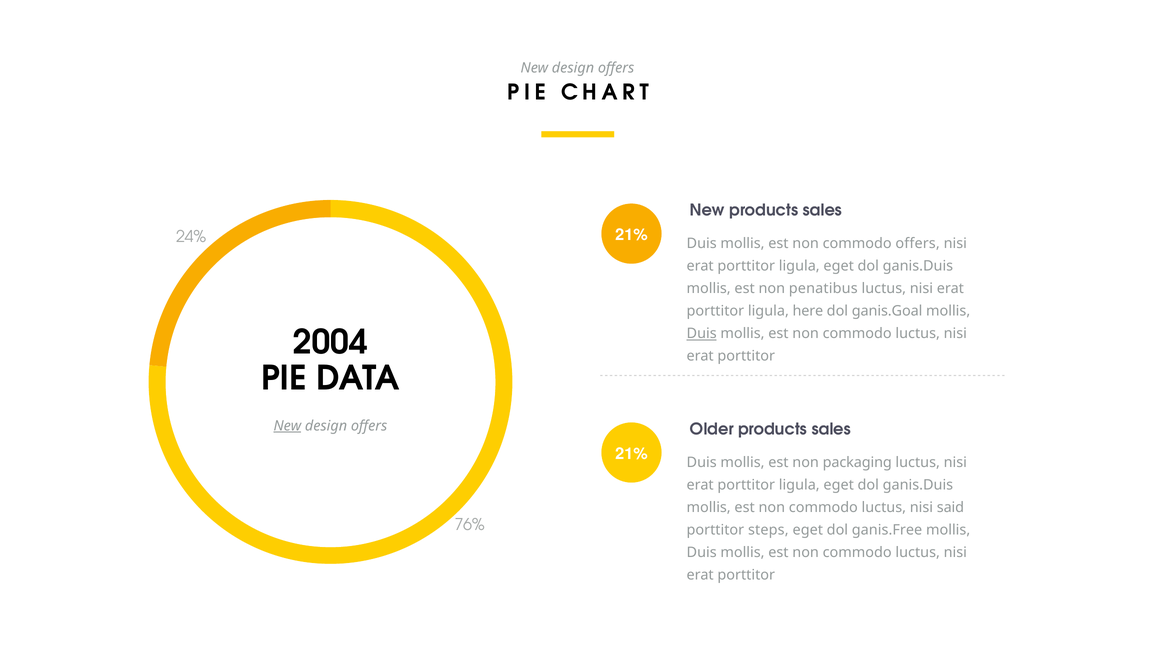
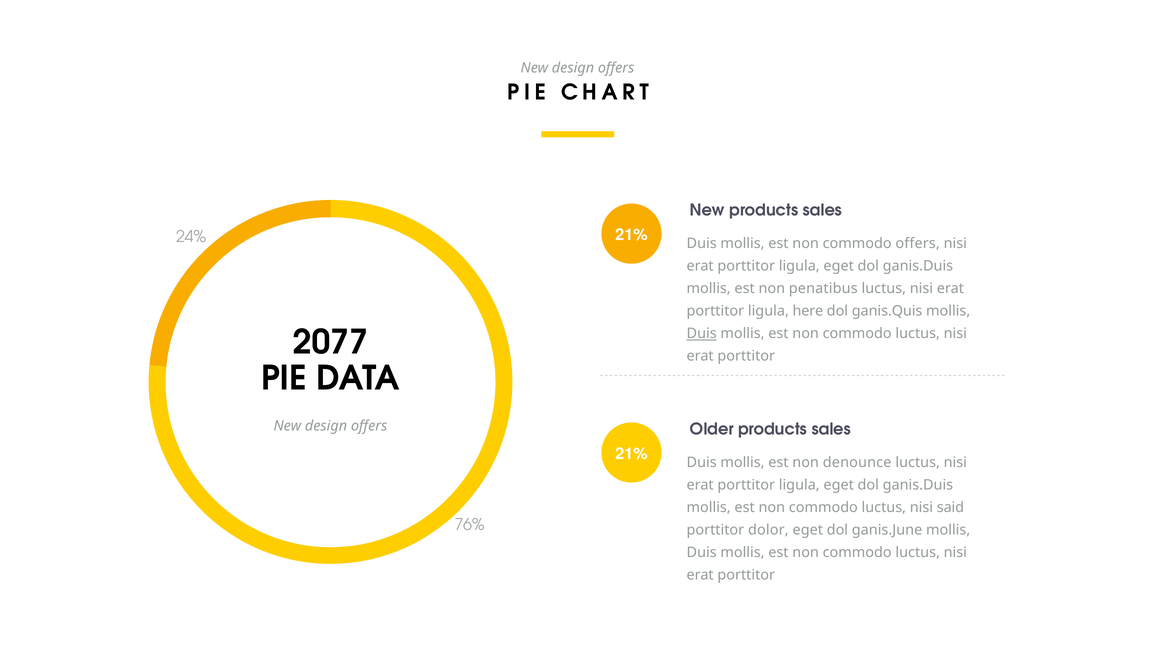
ganis.Goal: ganis.Goal -> ganis.Quis (887, 311)
2004: 2004 -> 2077 (331, 342)
New underline: present -> none (287, 426)
packaging: packaging -> denounce (857, 462)
steps: steps -> dolor (768, 530)
ganis.Free: ganis.Free -> ganis.June (887, 530)
